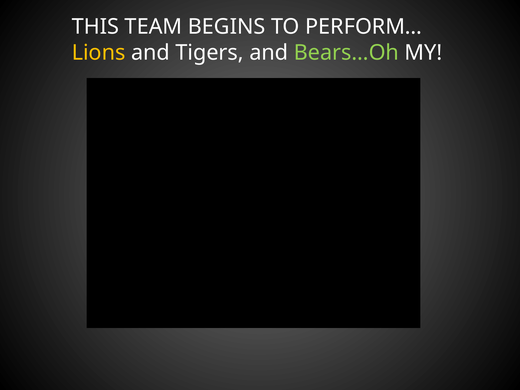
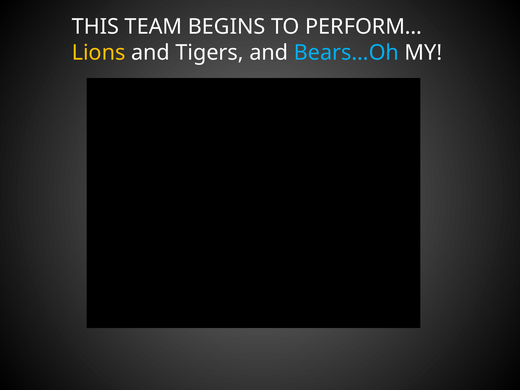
Bears…Oh colour: light green -> light blue (346, 53)
